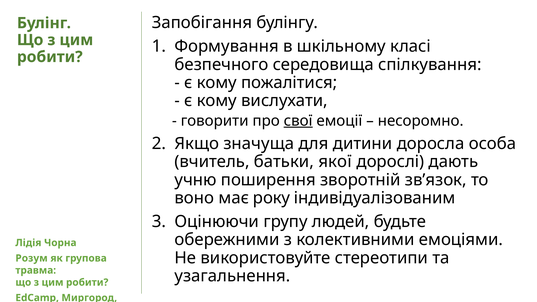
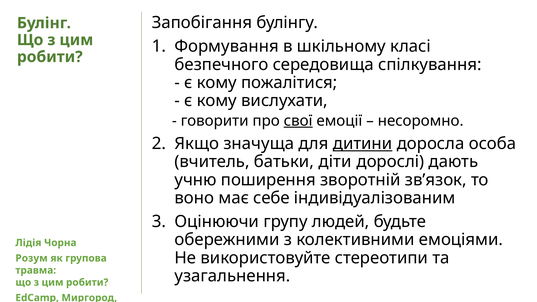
дитини underline: none -> present (363, 144)
якої: якої -> діти (335, 162)
року: року -> себе (272, 198)
